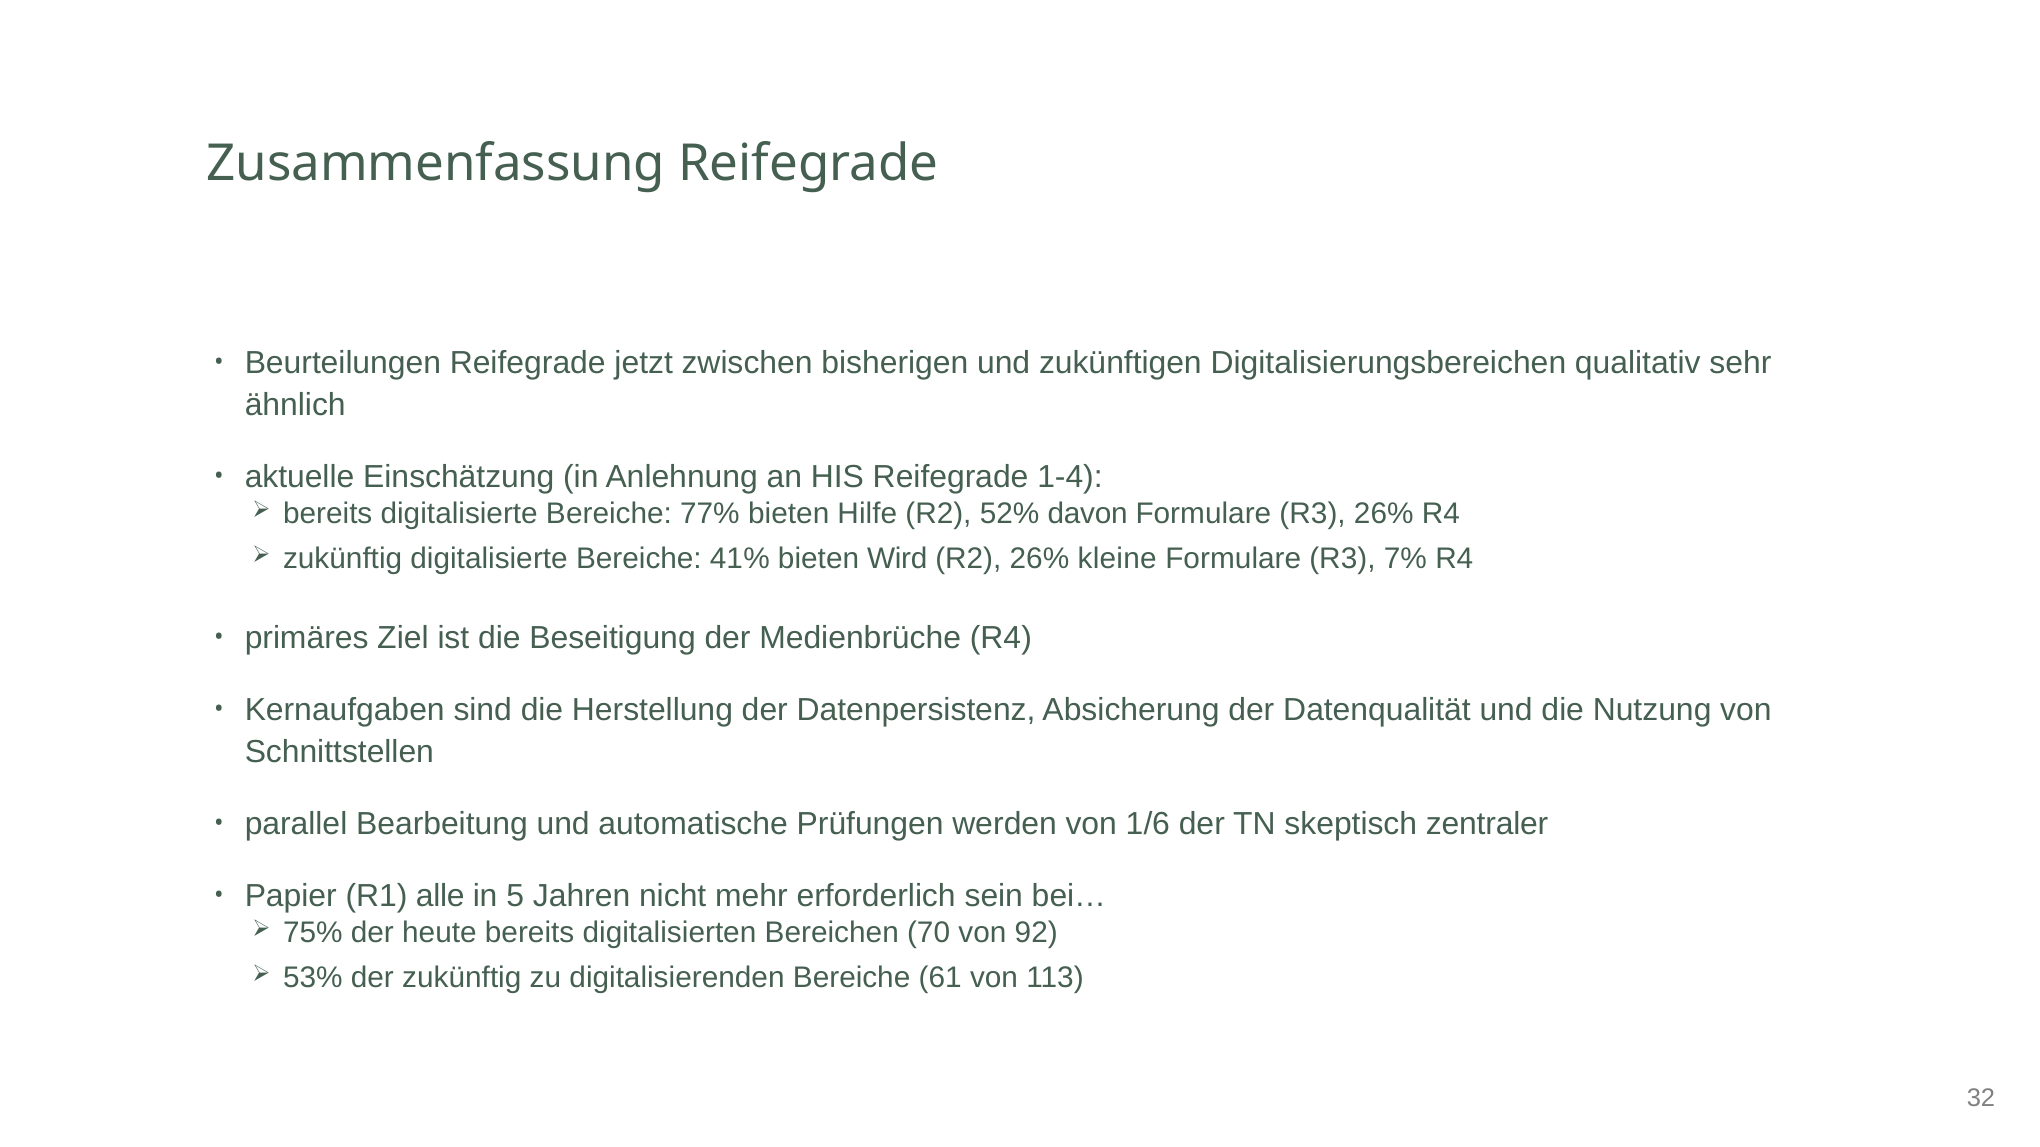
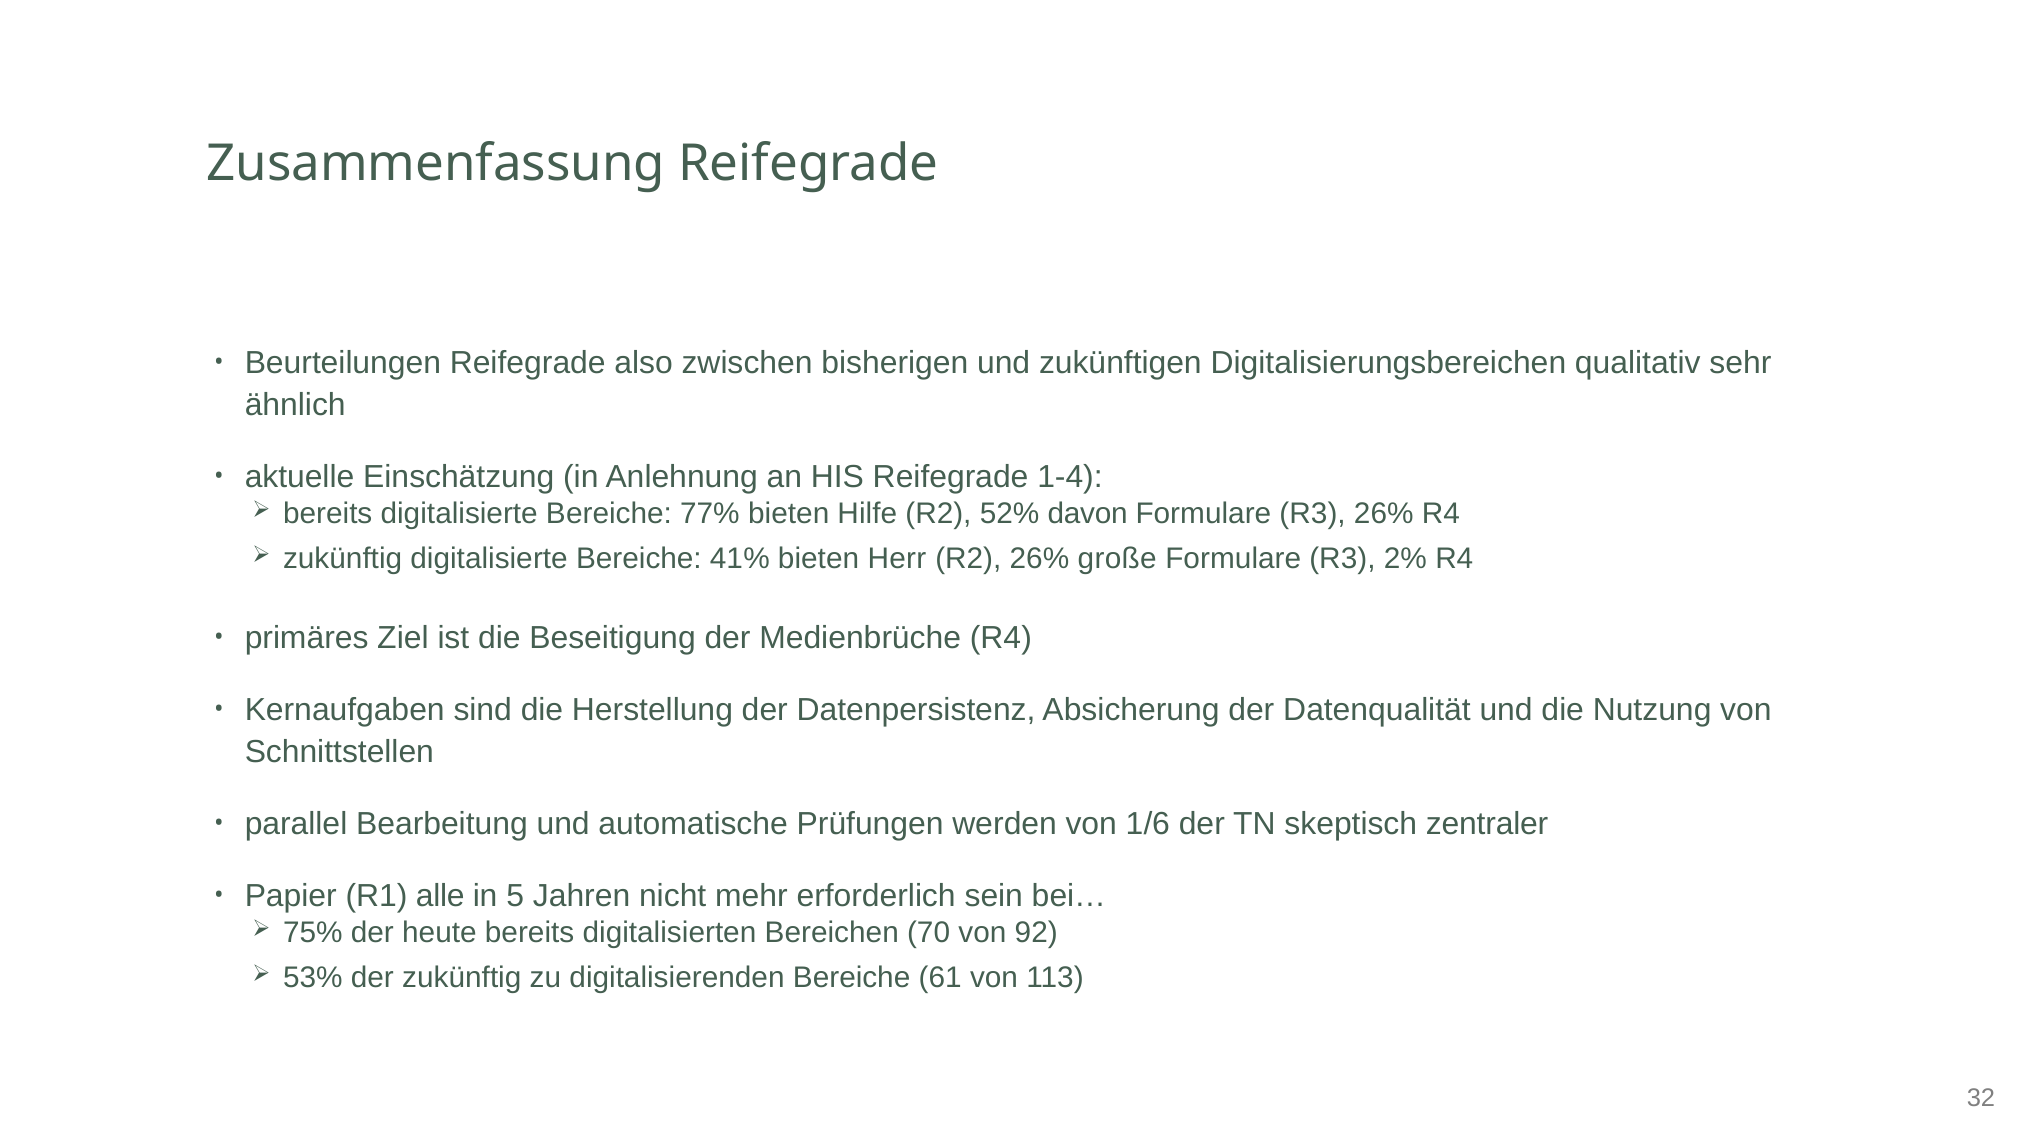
jetzt: jetzt -> also (644, 363)
Wird: Wird -> Herr (897, 559)
kleine: kleine -> große (1117, 559)
7%: 7% -> 2% (1405, 559)
